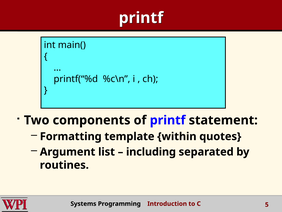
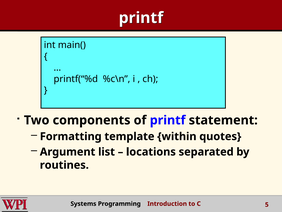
including: including -> locations (151, 152)
